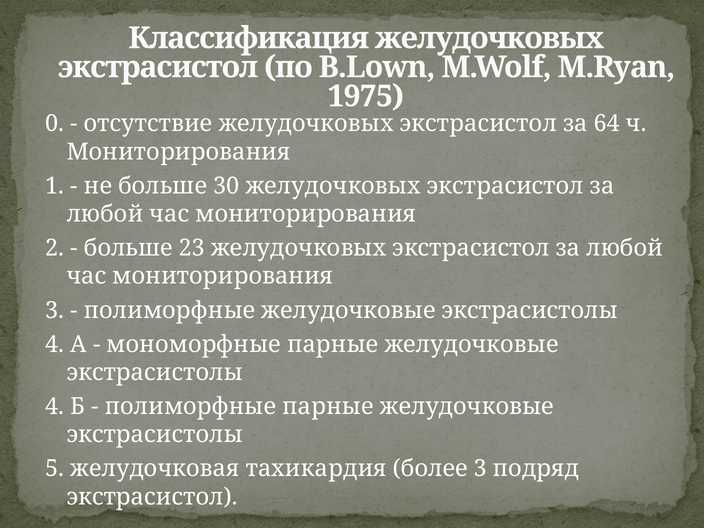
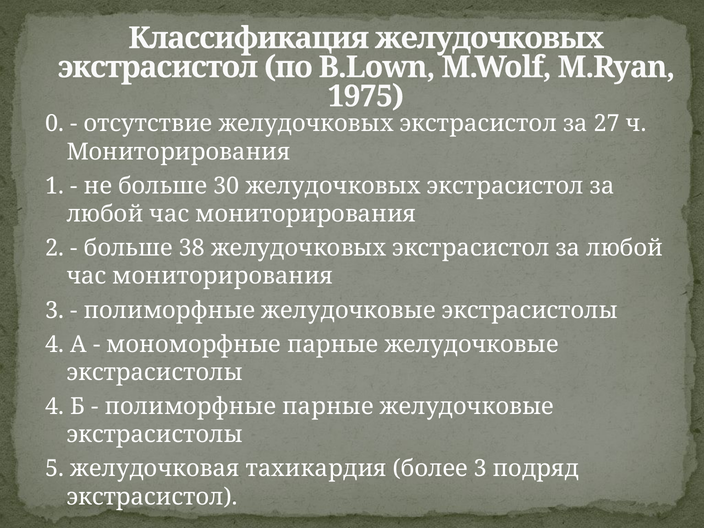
64: 64 -> 27 (607, 124)
23: 23 -> 38 (192, 248)
